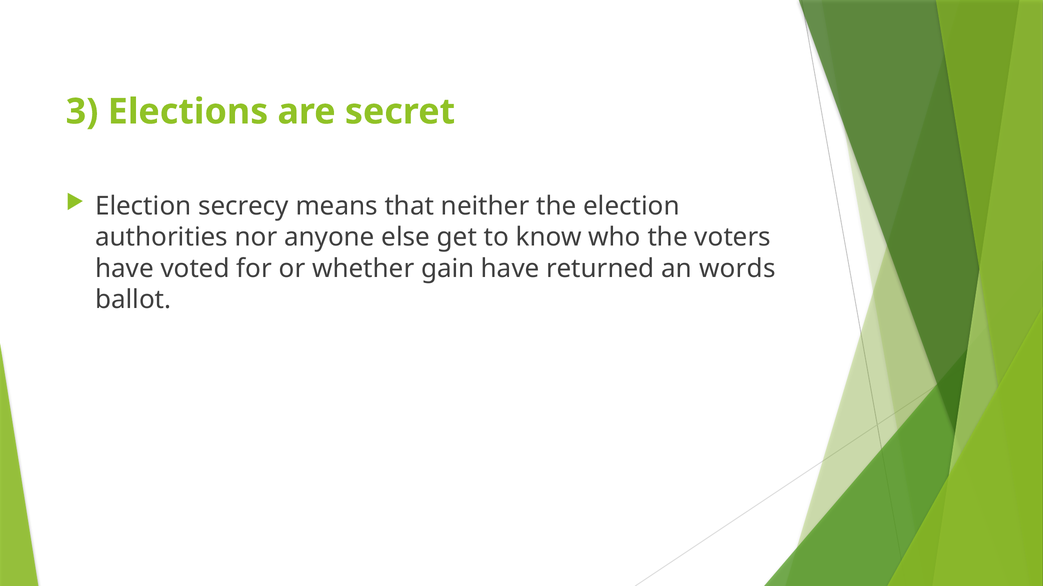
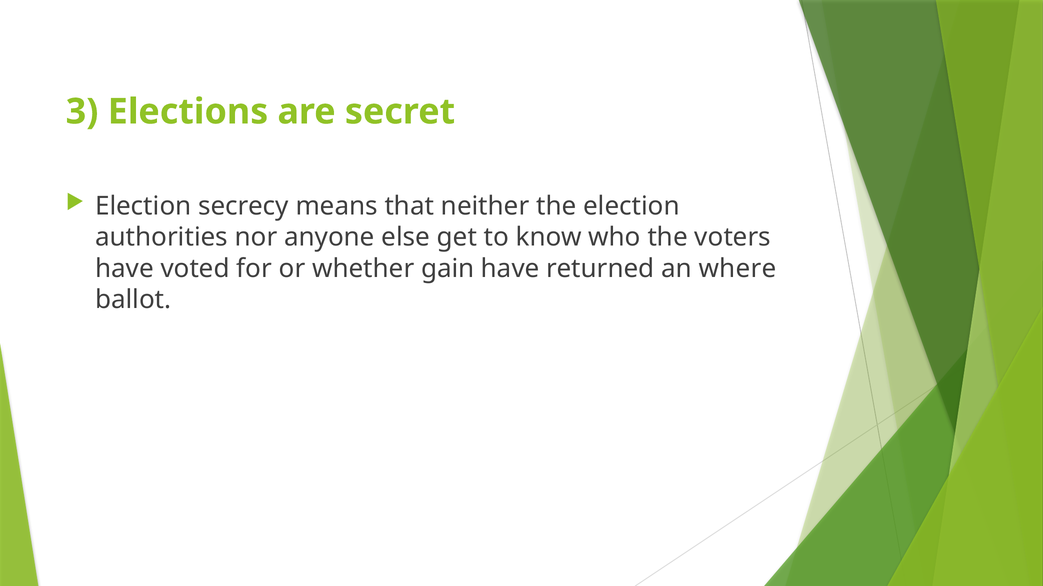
words: words -> where (738, 269)
